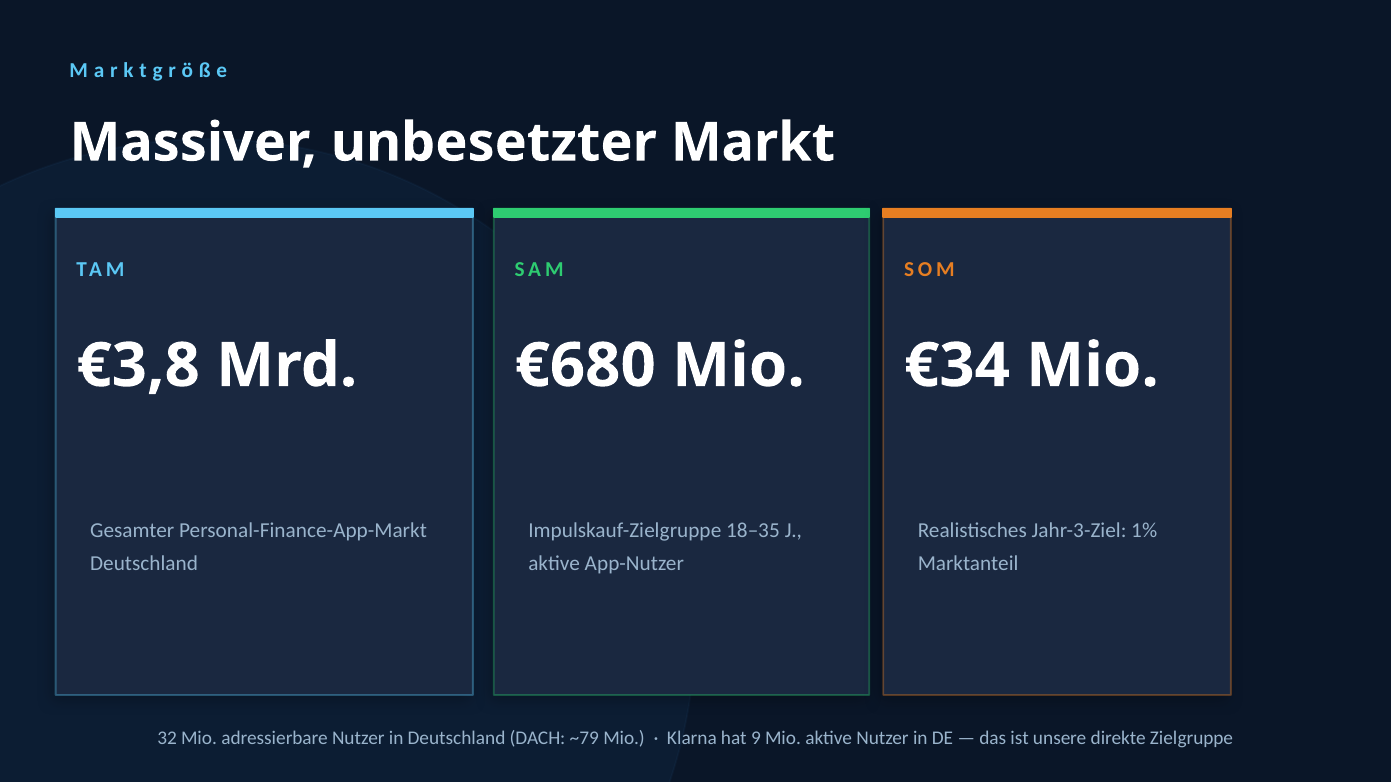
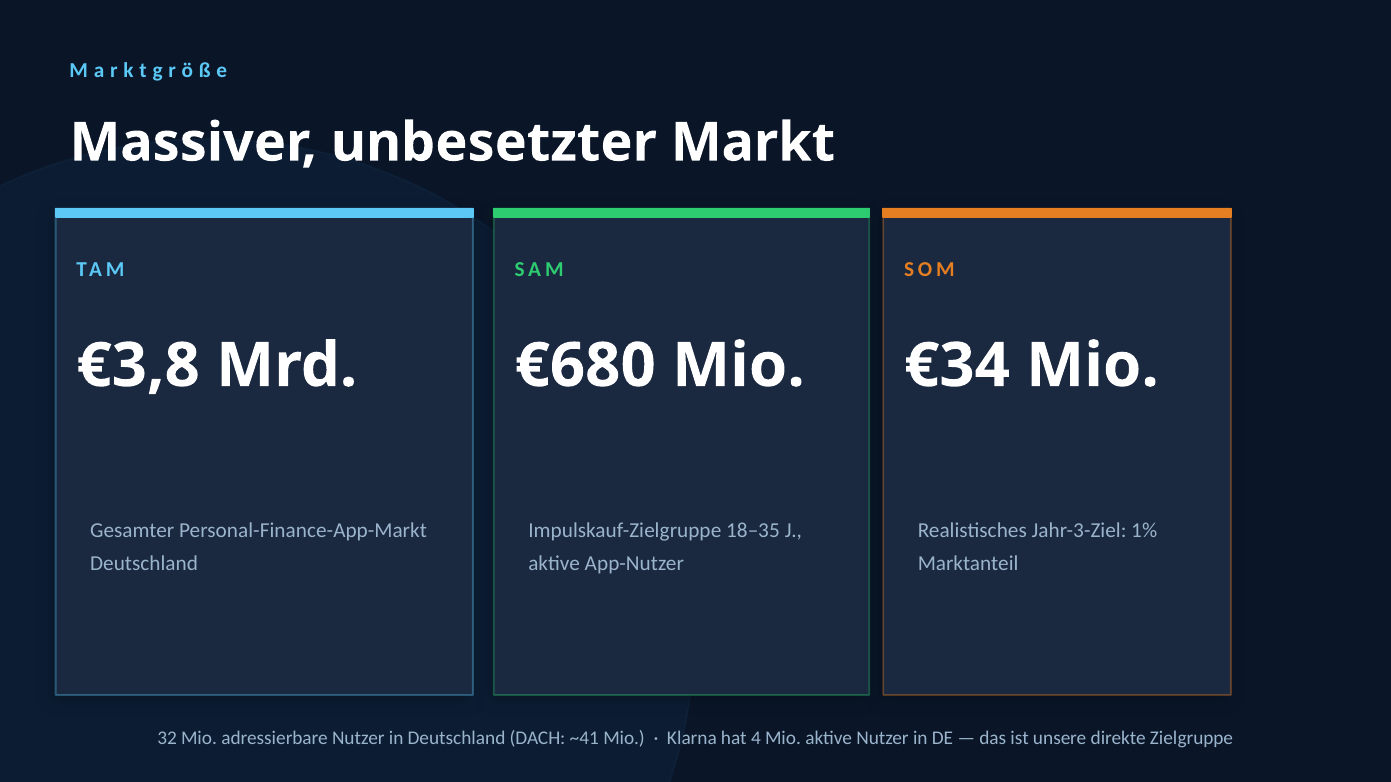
~79: ~79 -> ~41 (584, 739)
9: 9 -> 4 (756, 739)
